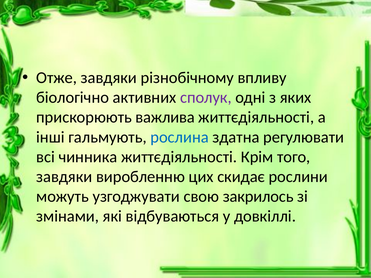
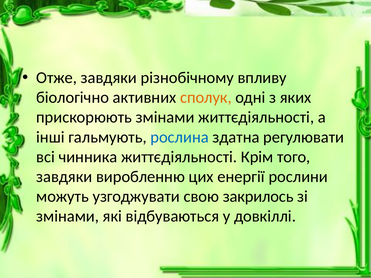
сполук colour: purple -> orange (206, 98)
прискорюють важлива: важлива -> змінами (165, 117)
скидає: скидає -> енергії (241, 177)
